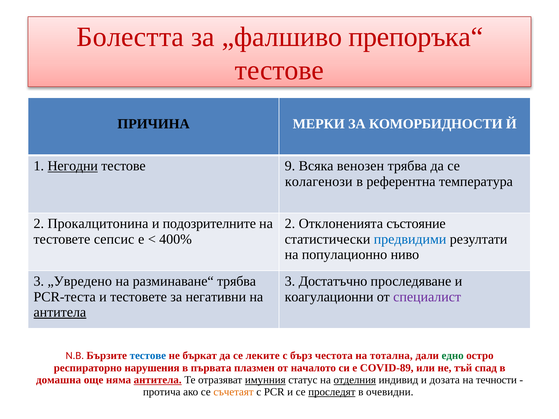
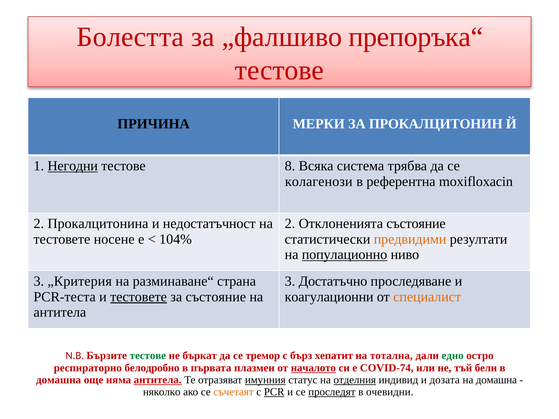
КОМОРБИДНОСТИ: КОМОРБИДНОСТИ -> ПРОКАЛЦИТОНИН (436, 124)
9: 9 -> 8 (290, 166)
венозен: венозен -> система (361, 166)
температура: температура -> moxifloxacin (476, 182)
подозрителните: подозрителните -> недостатъчност (209, 224)
сепсис: сепсис -> носене (114, 239)
400%: 400% -> 104% (176, 239)
предвидими colour: blue -> orange (410, 239)
популационно underline: none -> present (345, 255)
„Увредено: „Увредено -> „Критерия (80, 281)
разминаване“ трябва: трябва -> страна (237, 281)
тестовете underline: none -> present (139, 297)
за негативни: негативни -> състояние (216, 297)
специалист colour: purple -> orange (427, 297)
антитела underline: present -> none (60, 312)
тестове colour: blue -> green (148, 356)
леките: леките -> тремор (263, 356)
честота: честота -> хепатит (334, 356)
нарушения: нарушения -> белодробно (152, 368)
началото underline: none -> present (313, 368)
COVID-89: COVID-89 -> COVID-74 (387, 368)
спад: спад -> бели (486, 368)
на течности: течности -> домашна (496, 380)
протича: протича -> няколко (162, 392)
PCR underline: none -> present (274, 392)
